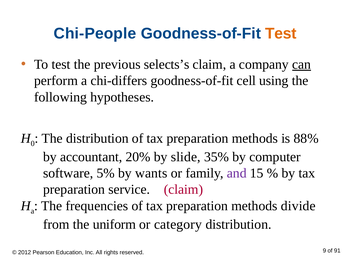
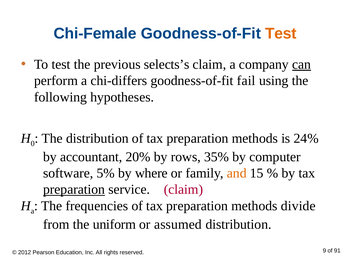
Chi-People: Chi-People -> Chi-Female (95, 33)
cell: cell -> fail (246, 81)
88%: 88% -> 24% (306, 139)
slide: slide -> rows (186, 157)
wants: wants -> where (151, 173)
and colour: purple -> orange (237, 173)
preparation underline: none -> present (74, 190)
category: category -> assumed (178, 225)
